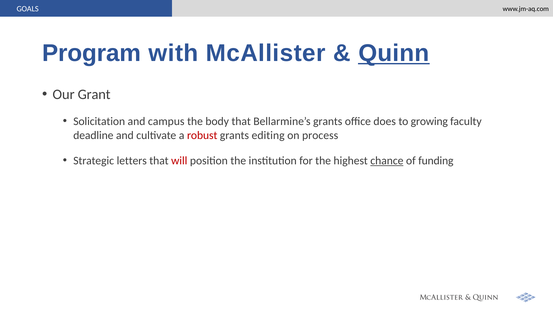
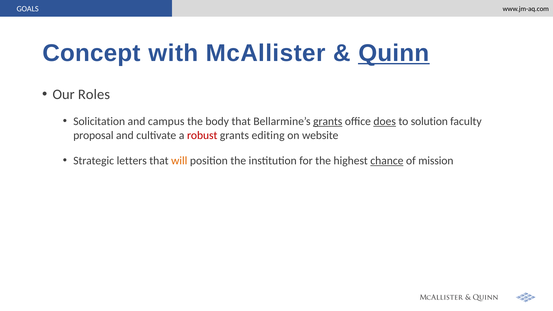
Program: Program -> Concept (91, 53)
Grant: Grant -> Roles (94, 95)
grants underline: none -> present (328, 121)
does underline: none -> present (385, 121)
growing: growing -> solution (429, 121)
deadline: deadline -> proposal (93, 135)
process: process -> website (320, 135)
will colour: red -> orange (179, 161)
funding: funding -> mission (436, 161)
